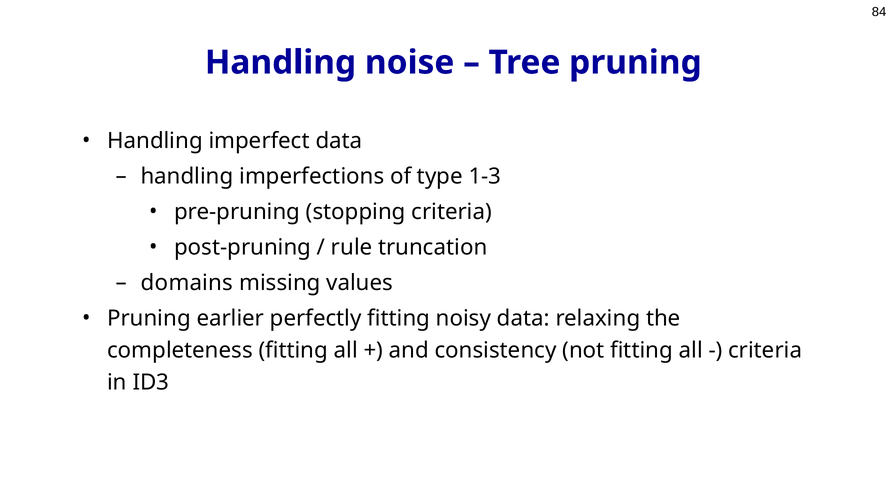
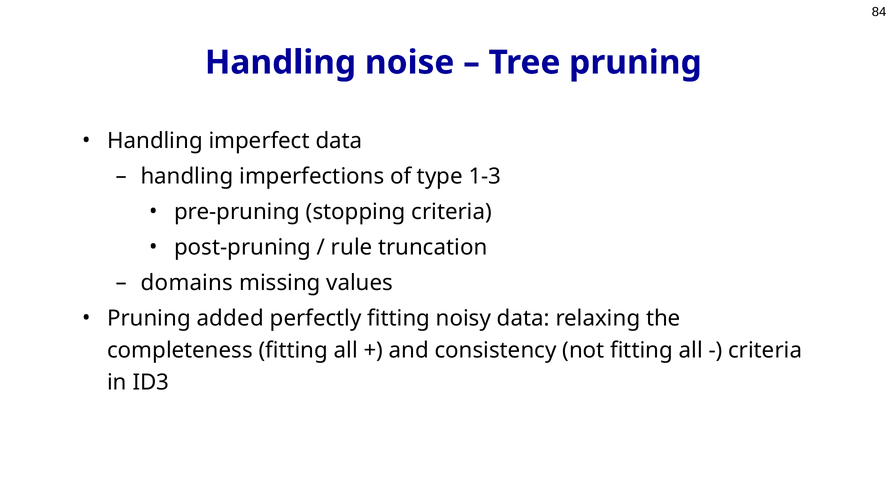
earlier: earlier -> added (230, 318)
